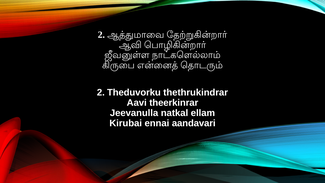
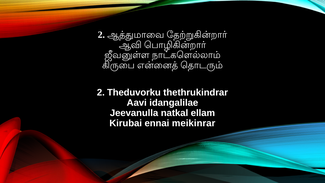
theerkinrar: theerkinrar -> idangalilae (174, 103)
aandavari: aandavari -> meikinrar (194, 123)
